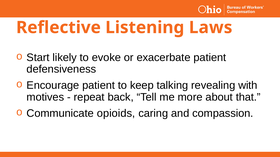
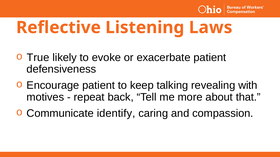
Start: Start -> True (38, 58)
opioids: opioids -> identify (116, 114)
